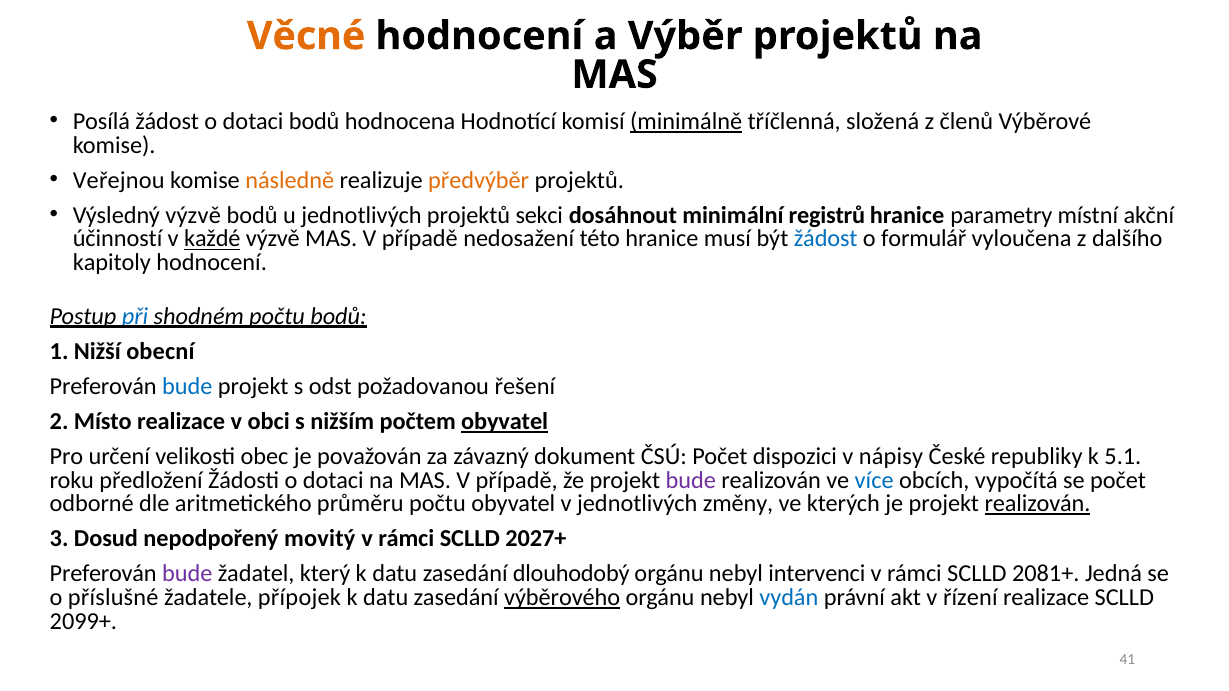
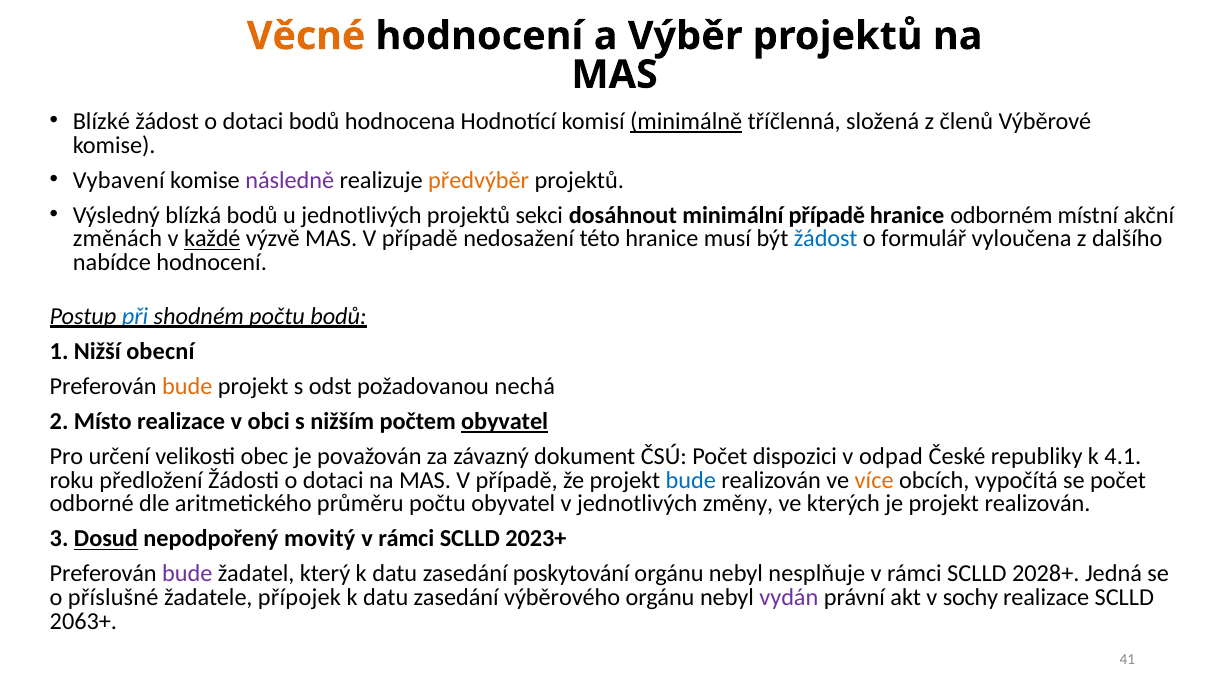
Posílá: Posílá -> Blízké (101, 122)
Veřejnou: Veřejnou -> Vybavení (119, 180)
následně colour: orange -> purple (290, 180)
Výsledný výzvě: výzvě -> blízká (193, 215)
minimální registrů: registrů -> případě (827, 215)
parametry: parametry -> odborném (1001, 215)
účinností: účinností -> změnách (117, 239)
kapitoly: kapitoly -> nabídce (112, 263)
bude colour: blue -> orange (187, 386)
řešení: řešení -> nechá (525, 386)
nápisy: nápisy -> odpad (891, 457)
5.1: 5.1 -> 4.1 (1123, 457)
bude colour: purple -> blue (691, 480)
více colour: blue -> orange (874, 480)
realizován underline: present -> none (1038, 504)
Dosud underline: none -> present (106, 539)
2027+: 2027+ -> 2023+ (536, 539)
dlouhodobý: dlouhodobý -> poskytování (571, 574)
intervenci: intervenci -> nesplňuje (817, 574)
2081+: 2081+ -> 2028+ (1046, 574)
výběrového underline: present -> none (562, 598)
vydán colour: blue -> purple (789, 598)
řízení: řízení -> sochy (970, 598)
2099+: 2099+ -> 2063+ (83, 621)
